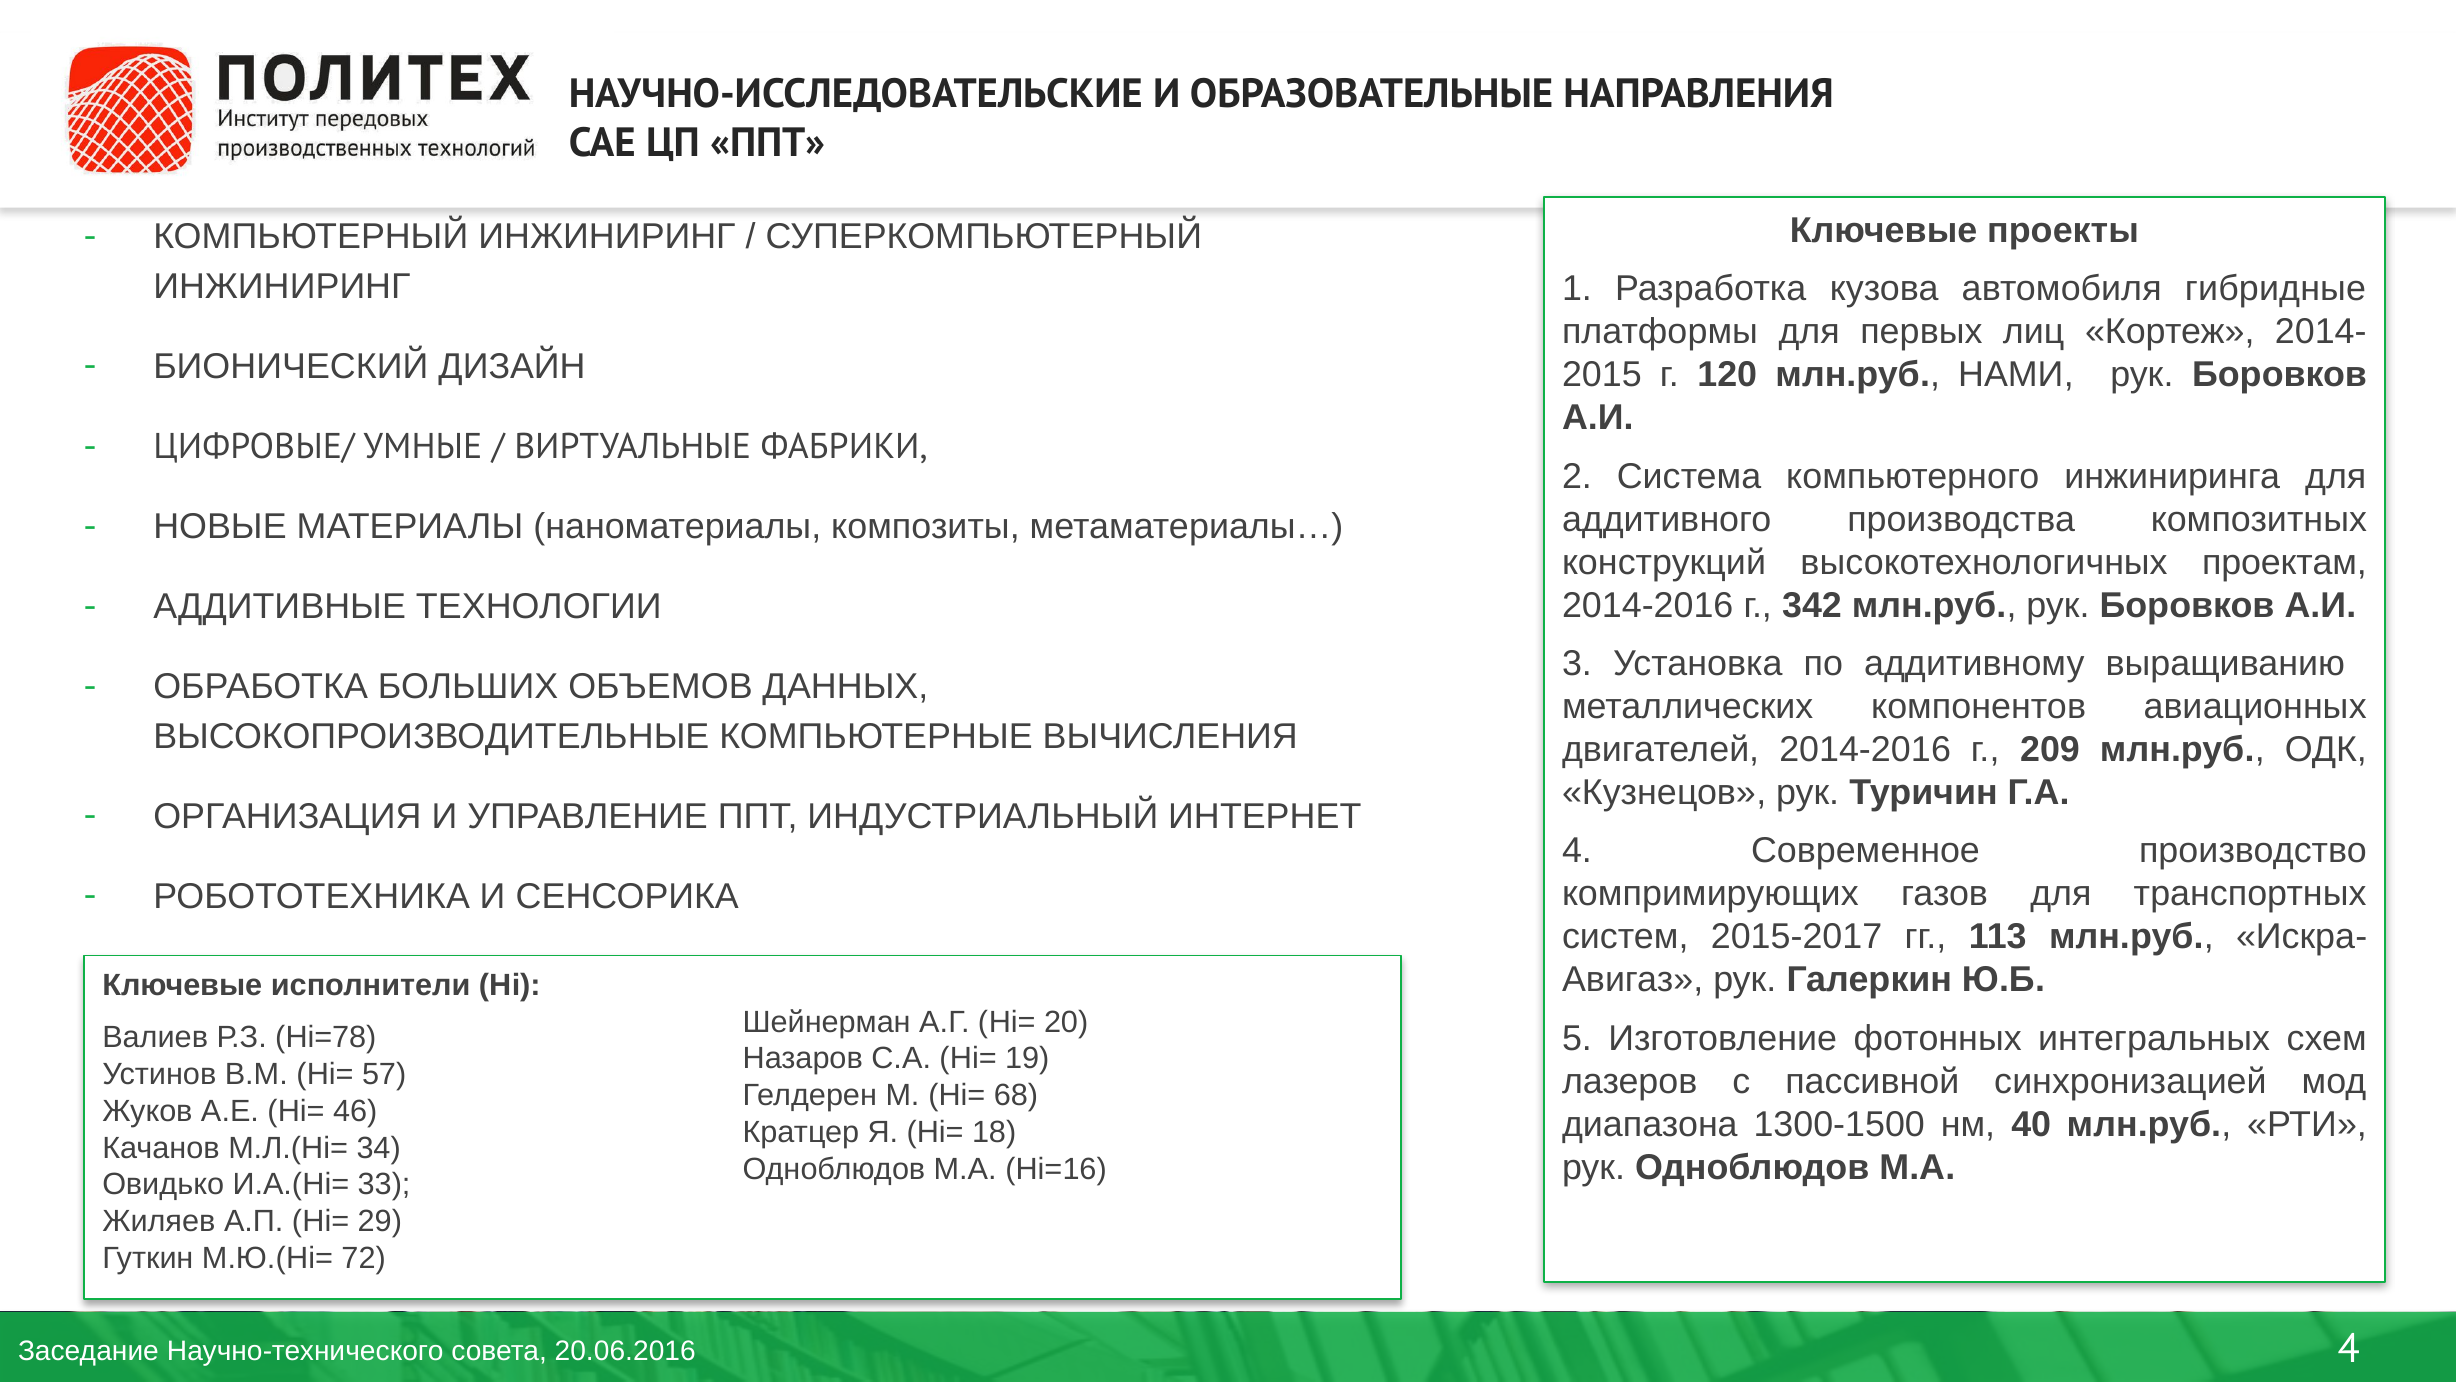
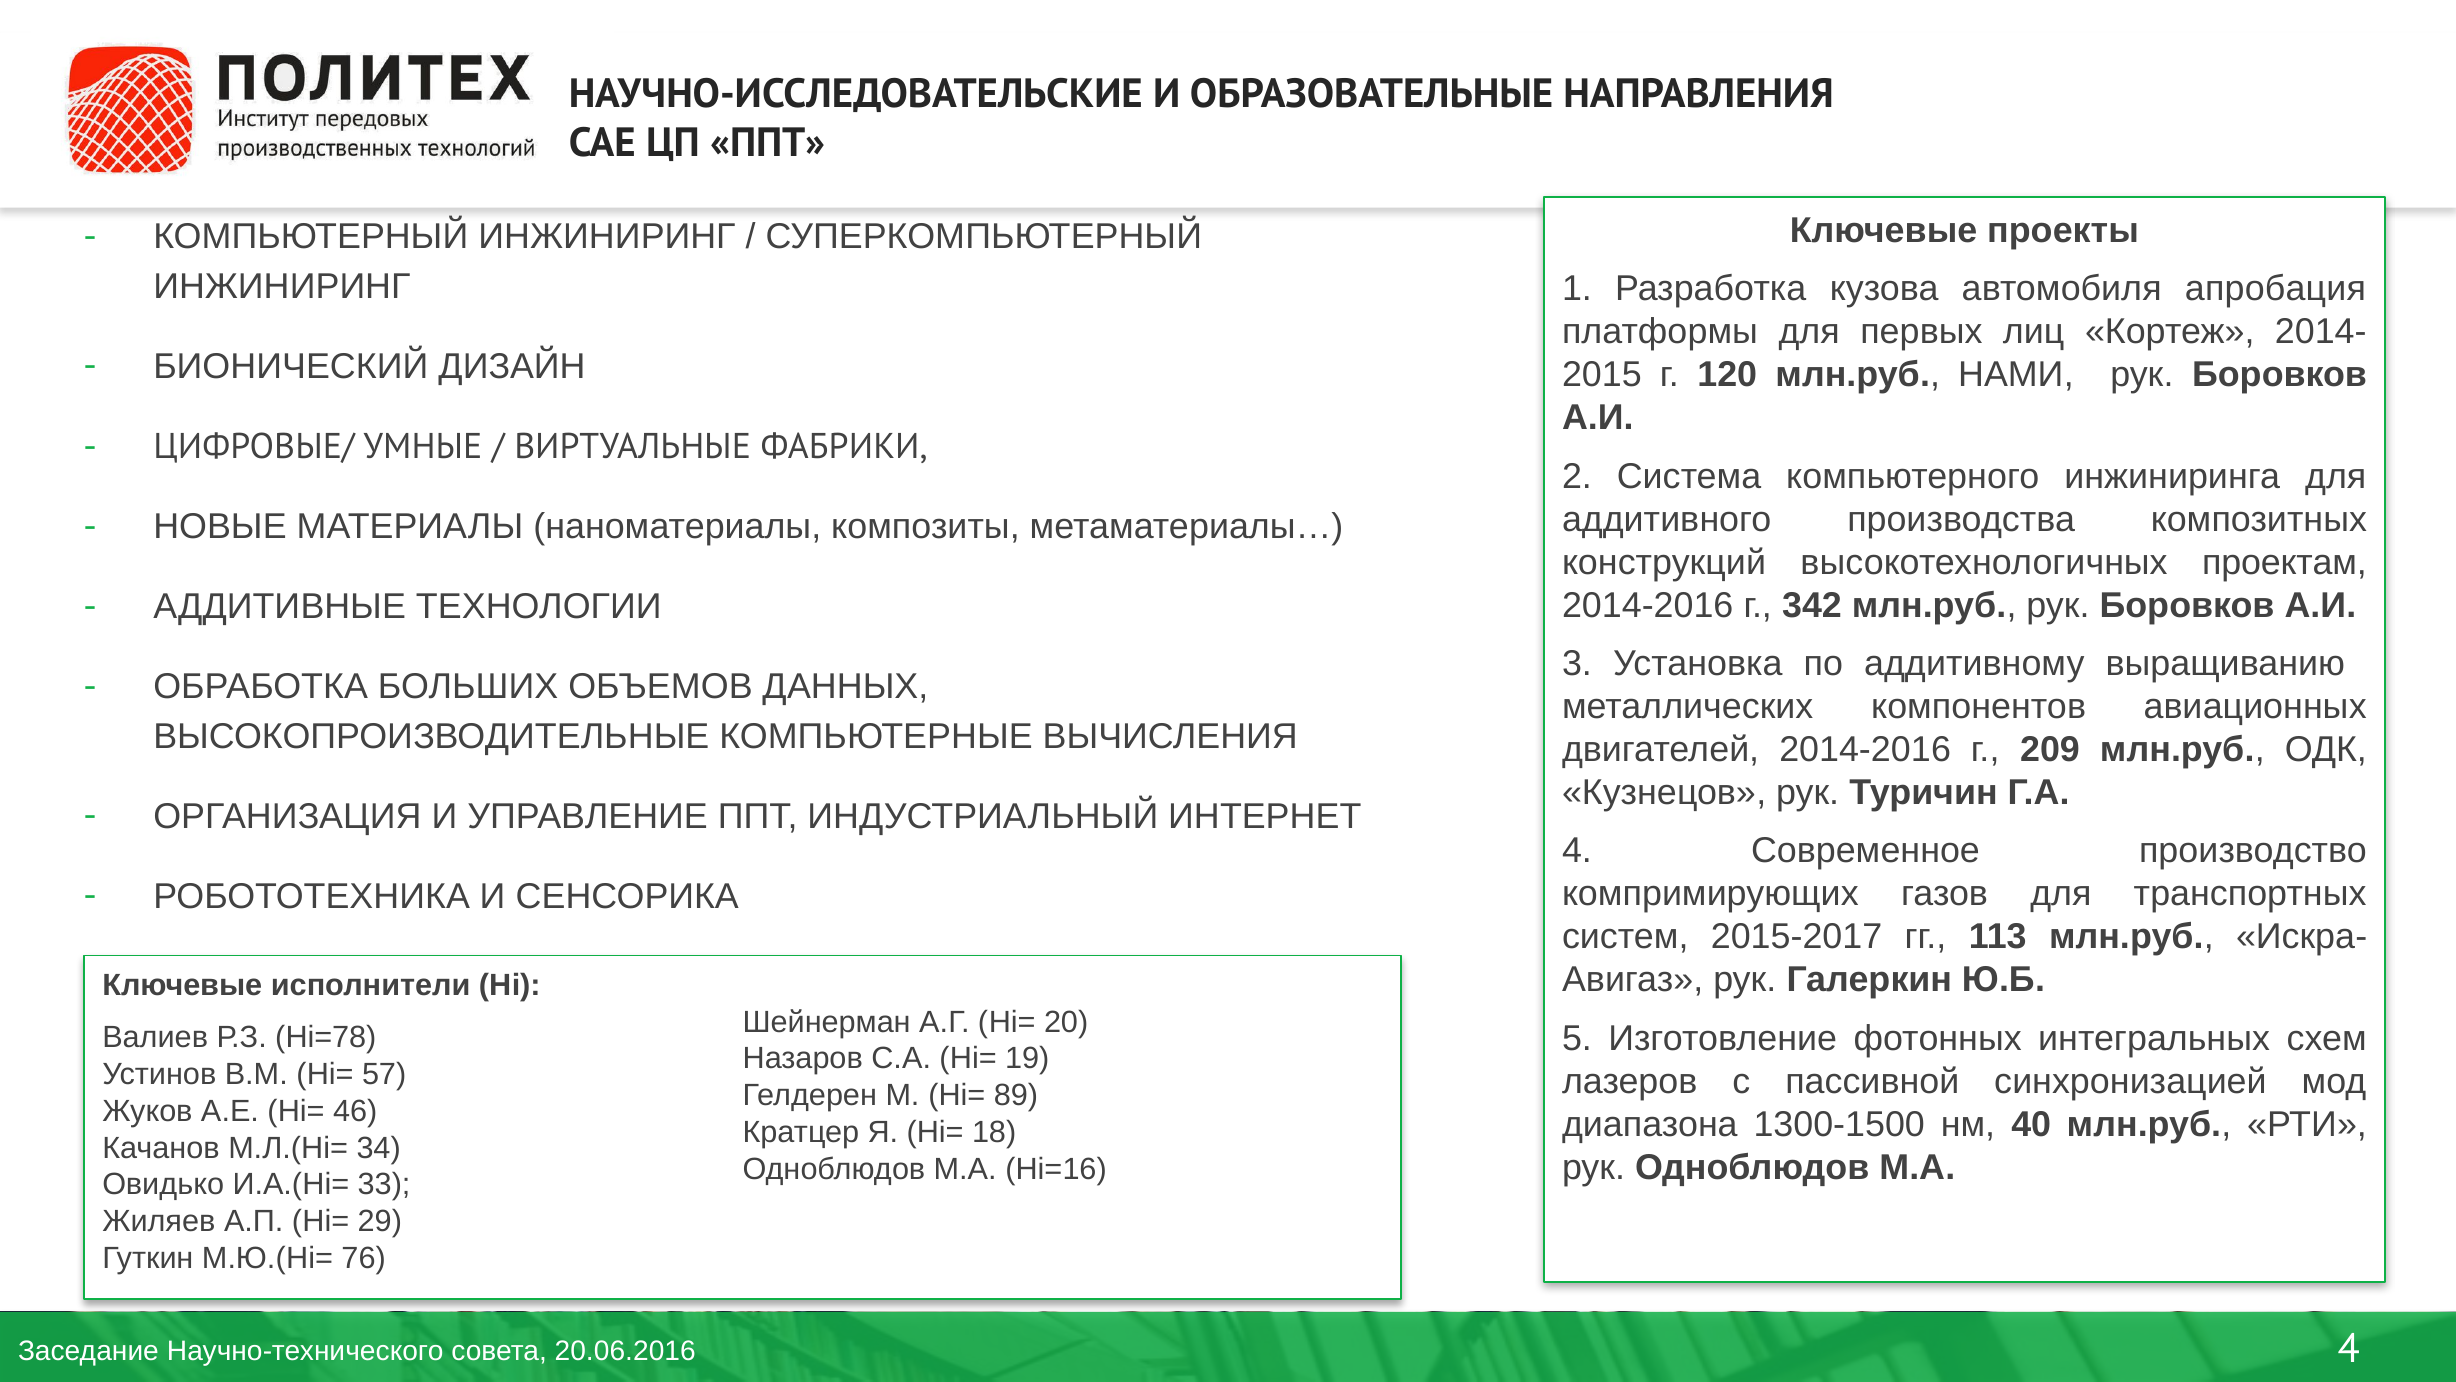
гибридные: гибридные -> апробация (2275, 289)
68: 68 -> 89 (1016, 1095)
72: 72 -> 76 (364, 1258)
